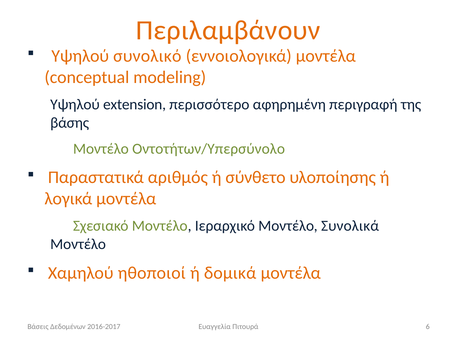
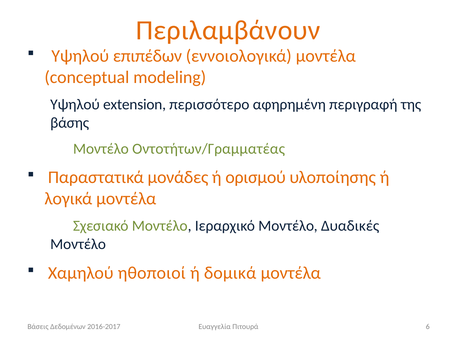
συνολικό: συνολικό -> επιπέδων (147, 56)
Οντοτήτων/Υπερσύνολο: Οντοτήτων/Υπερσύνολο -> Οντοτήτων/Γραμματέας (209, 149)
αριθμός: αριθμός -> μονάδες (178, 178)
σύνθετο: σύνθετο -> ορισμού (256, 178)
Συνολικά: Συνολικά -> Δυαδικές (350, 226)
